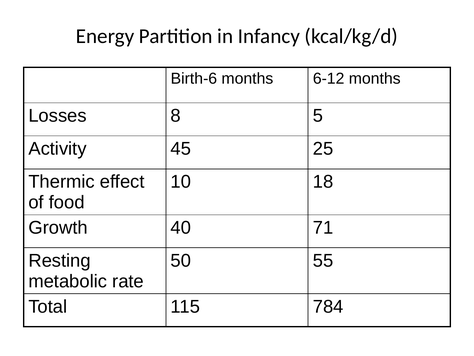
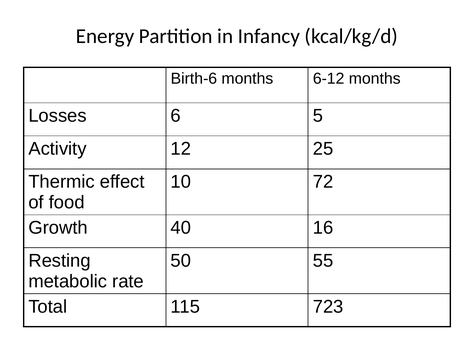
8: 8 -> 6 (176, 116)
45: 45 -> 12 (181, 149)
18: 18 -> 72 (323, 182)
71: 71 -> 16 (323, 227)
784: 784 -> 723 (328, 306)
